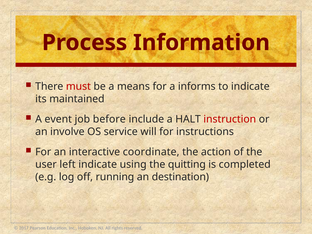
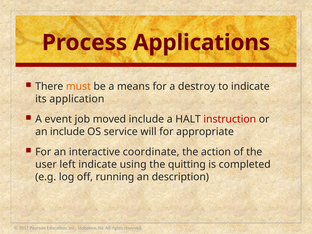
Information: Information -> Applications (202, 43)
must colour: red -> orange (78, 87)
informs: informs -> destroy (197, 87)
maintained: maintained -> application (77, 99)
before: before -> moved (109, 119)
an involve: involve -> include (67, 132)
instructions: instructions -> appropriate (205, 132)
destination: destination -> description (180, 177)
